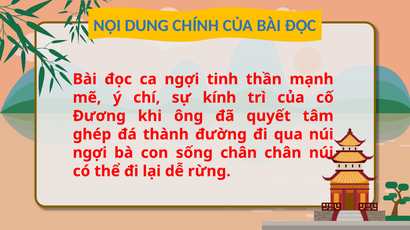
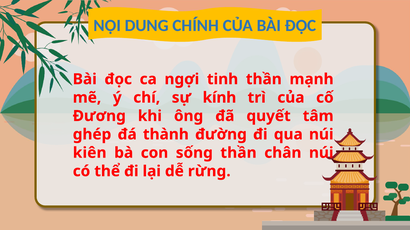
ngợi: ngợi -> kiên (90, 153)
sống chân: chân -> thần (239, 153)
